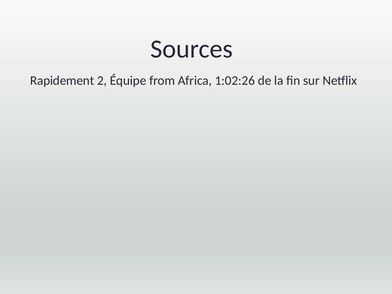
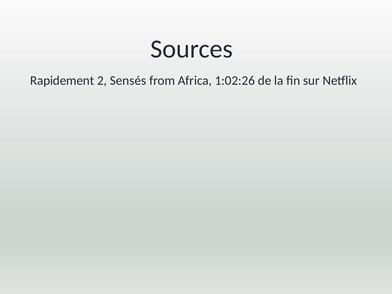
Équipe: Équipe -> Sensés (128, 80)
